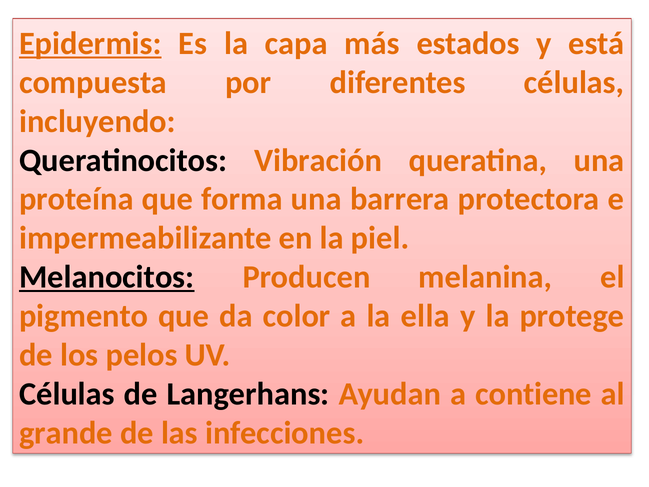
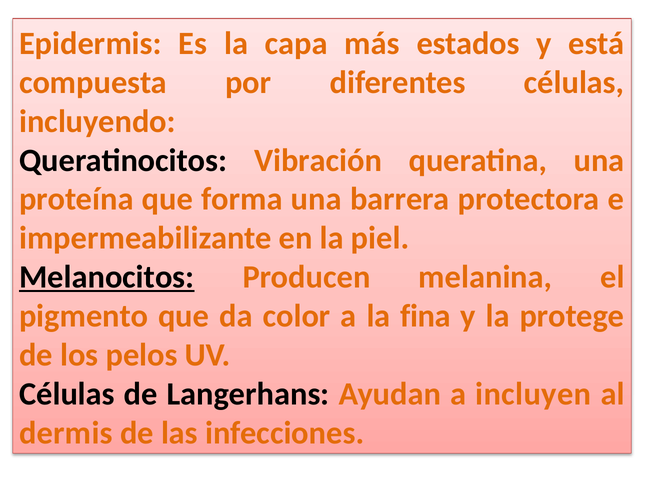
Epidermis underline: present -> none (90, 43)
ella: ella -> fina (426, 316)
contiene: contiene -> incluyen (533, 394)
grande: grande -> dermis (66, 433)
